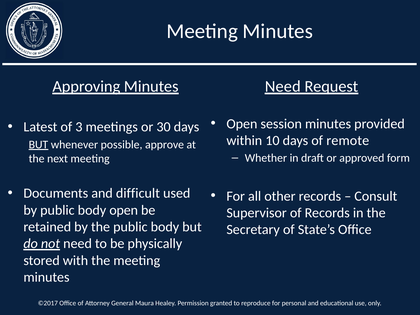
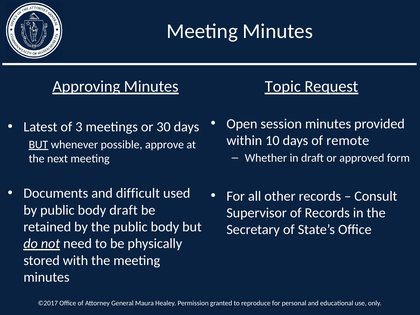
Need: Need -> Topic (283, 87)
body open: open -> draft (124, 210)
